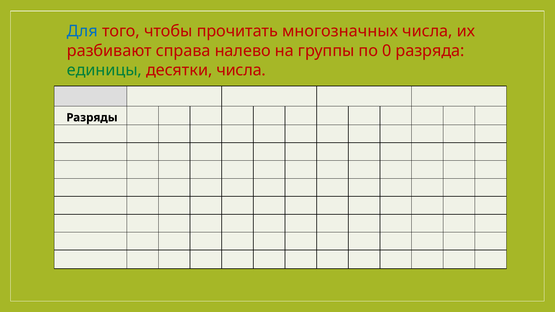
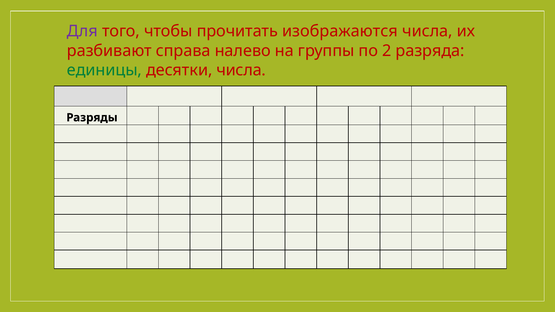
Для colour: blue -> purple (82, 31)
многозначных: многозначных -> изображаются (340, 31)
0: 0 -> 2 (387, 51)
